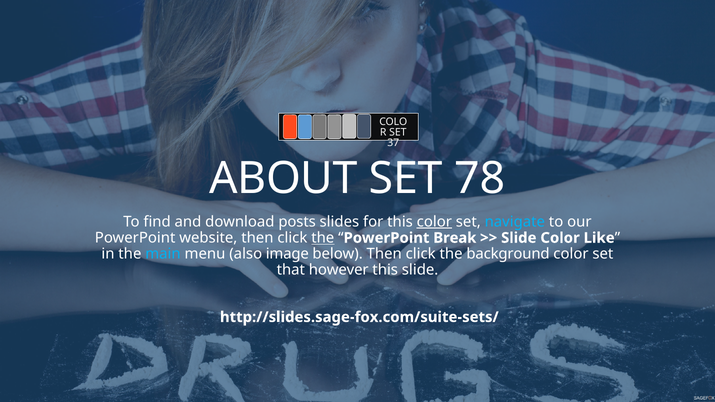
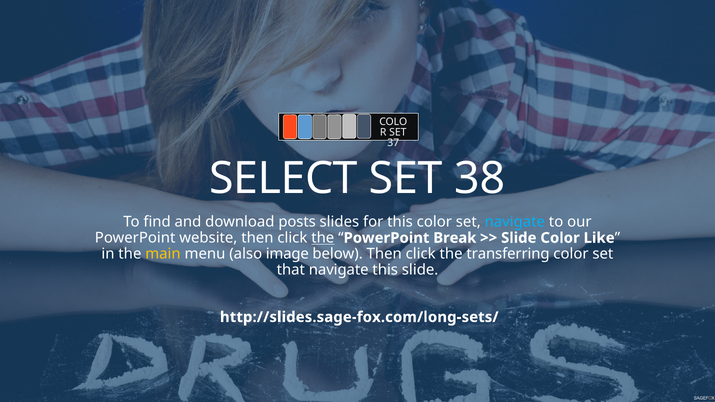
ABOUT: ABOUT -> SELECT (283, 179)
78: 78 -> 38 (480, 179)
color underline: present -> none (434, 222)
main colour: light blue -> yellow (163, 254)
background: background -> transferring (508, 254)
that however: however -> navigate (339, 270)
http://slides.sage-fox.com/suite-sets/: http://slides.sage-fox.com/suite-sets/ -> http://slides.sage-fox.com/long-sets/ (359, 317)
